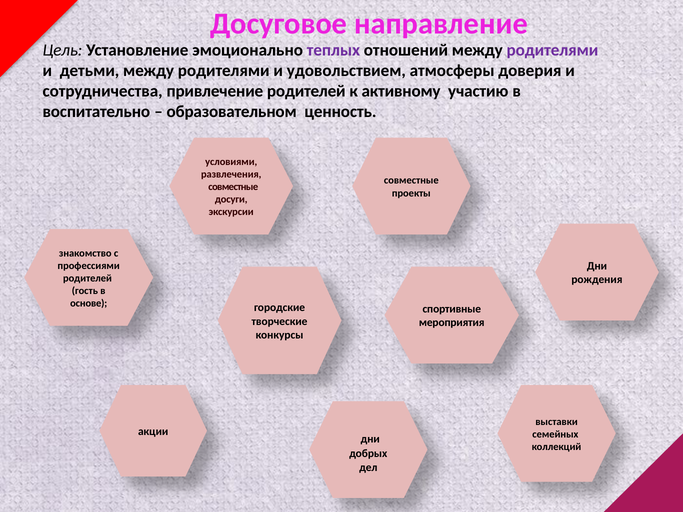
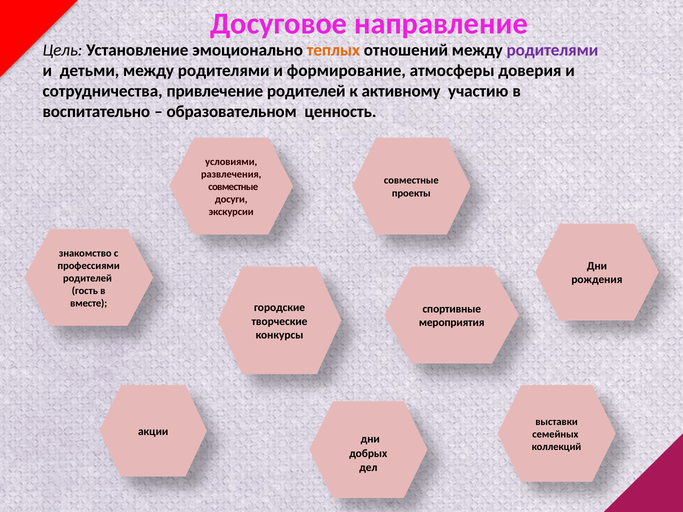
теплых colour: purple -> orange (333, 50)
удовольствием: удовольствием -> формирование (346, 71)
основе: основе -> вместе (89, 303)
